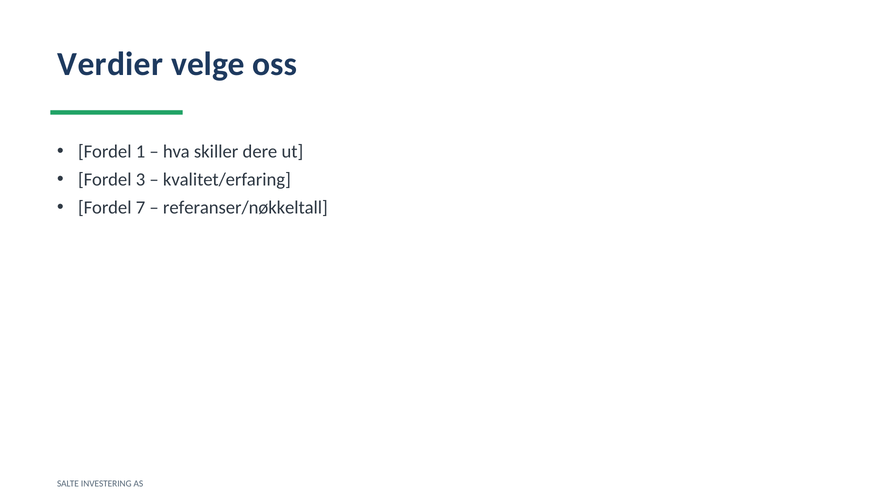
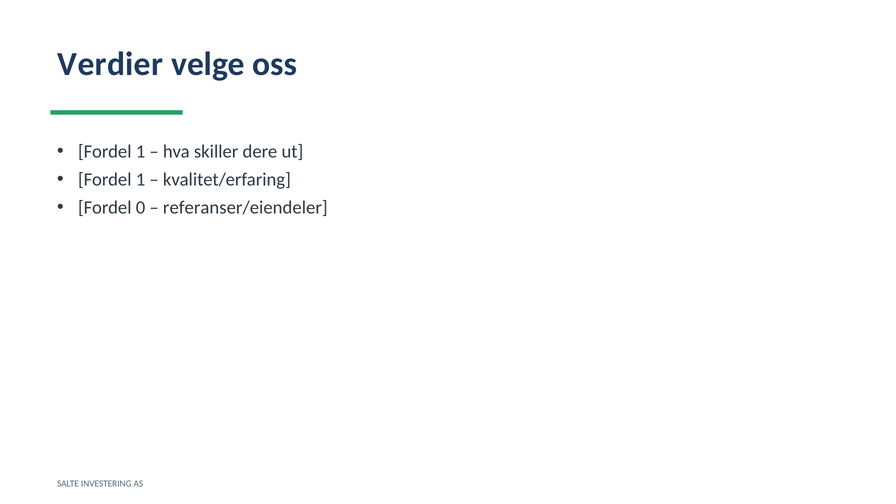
3: 3 -> 1 (141, 180)
7: 7 -> 0 (141, 208)
referanser/nøkkeltall: referanser/nøkkeltall -> referanser/eiendeler (245, 208)
